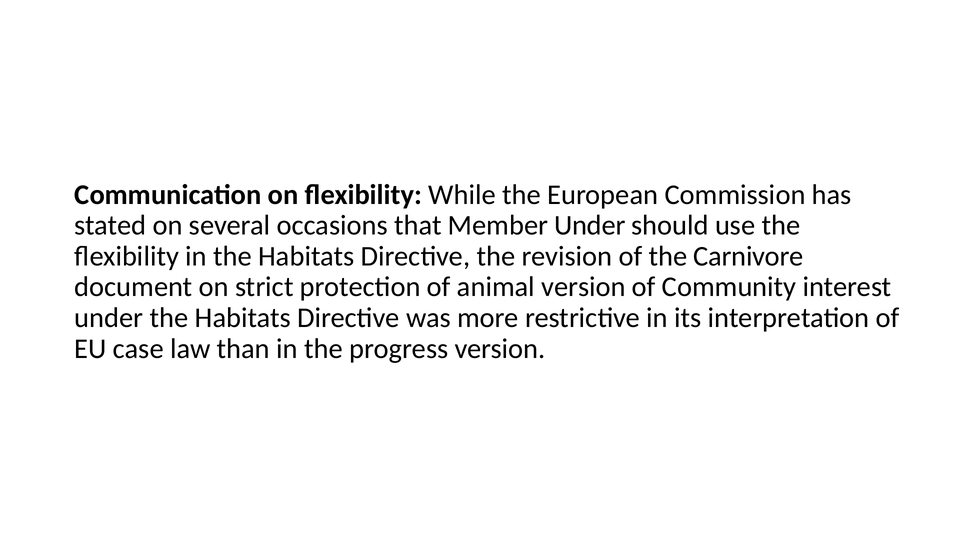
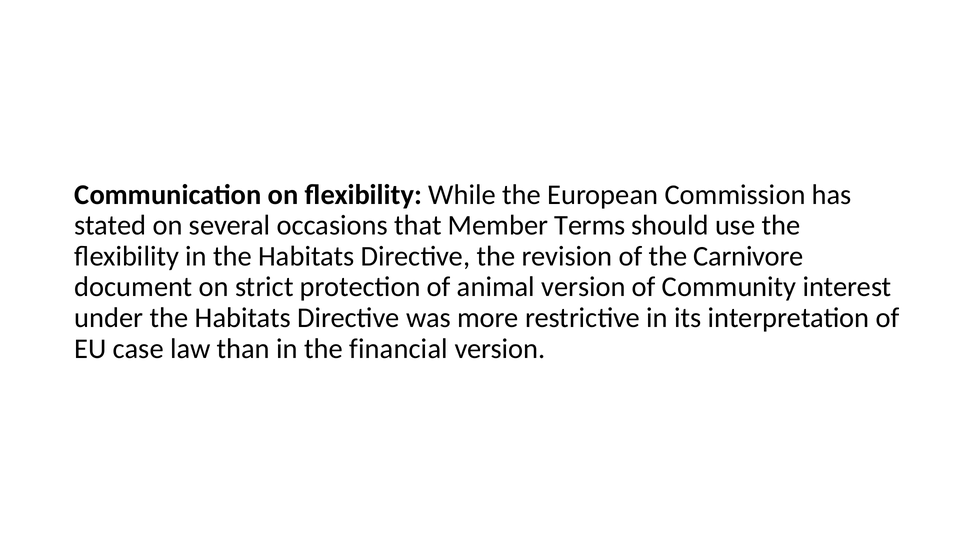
Member Under: Under -> Terms (590, 225)
progress: progress -> financial (399, 348)
